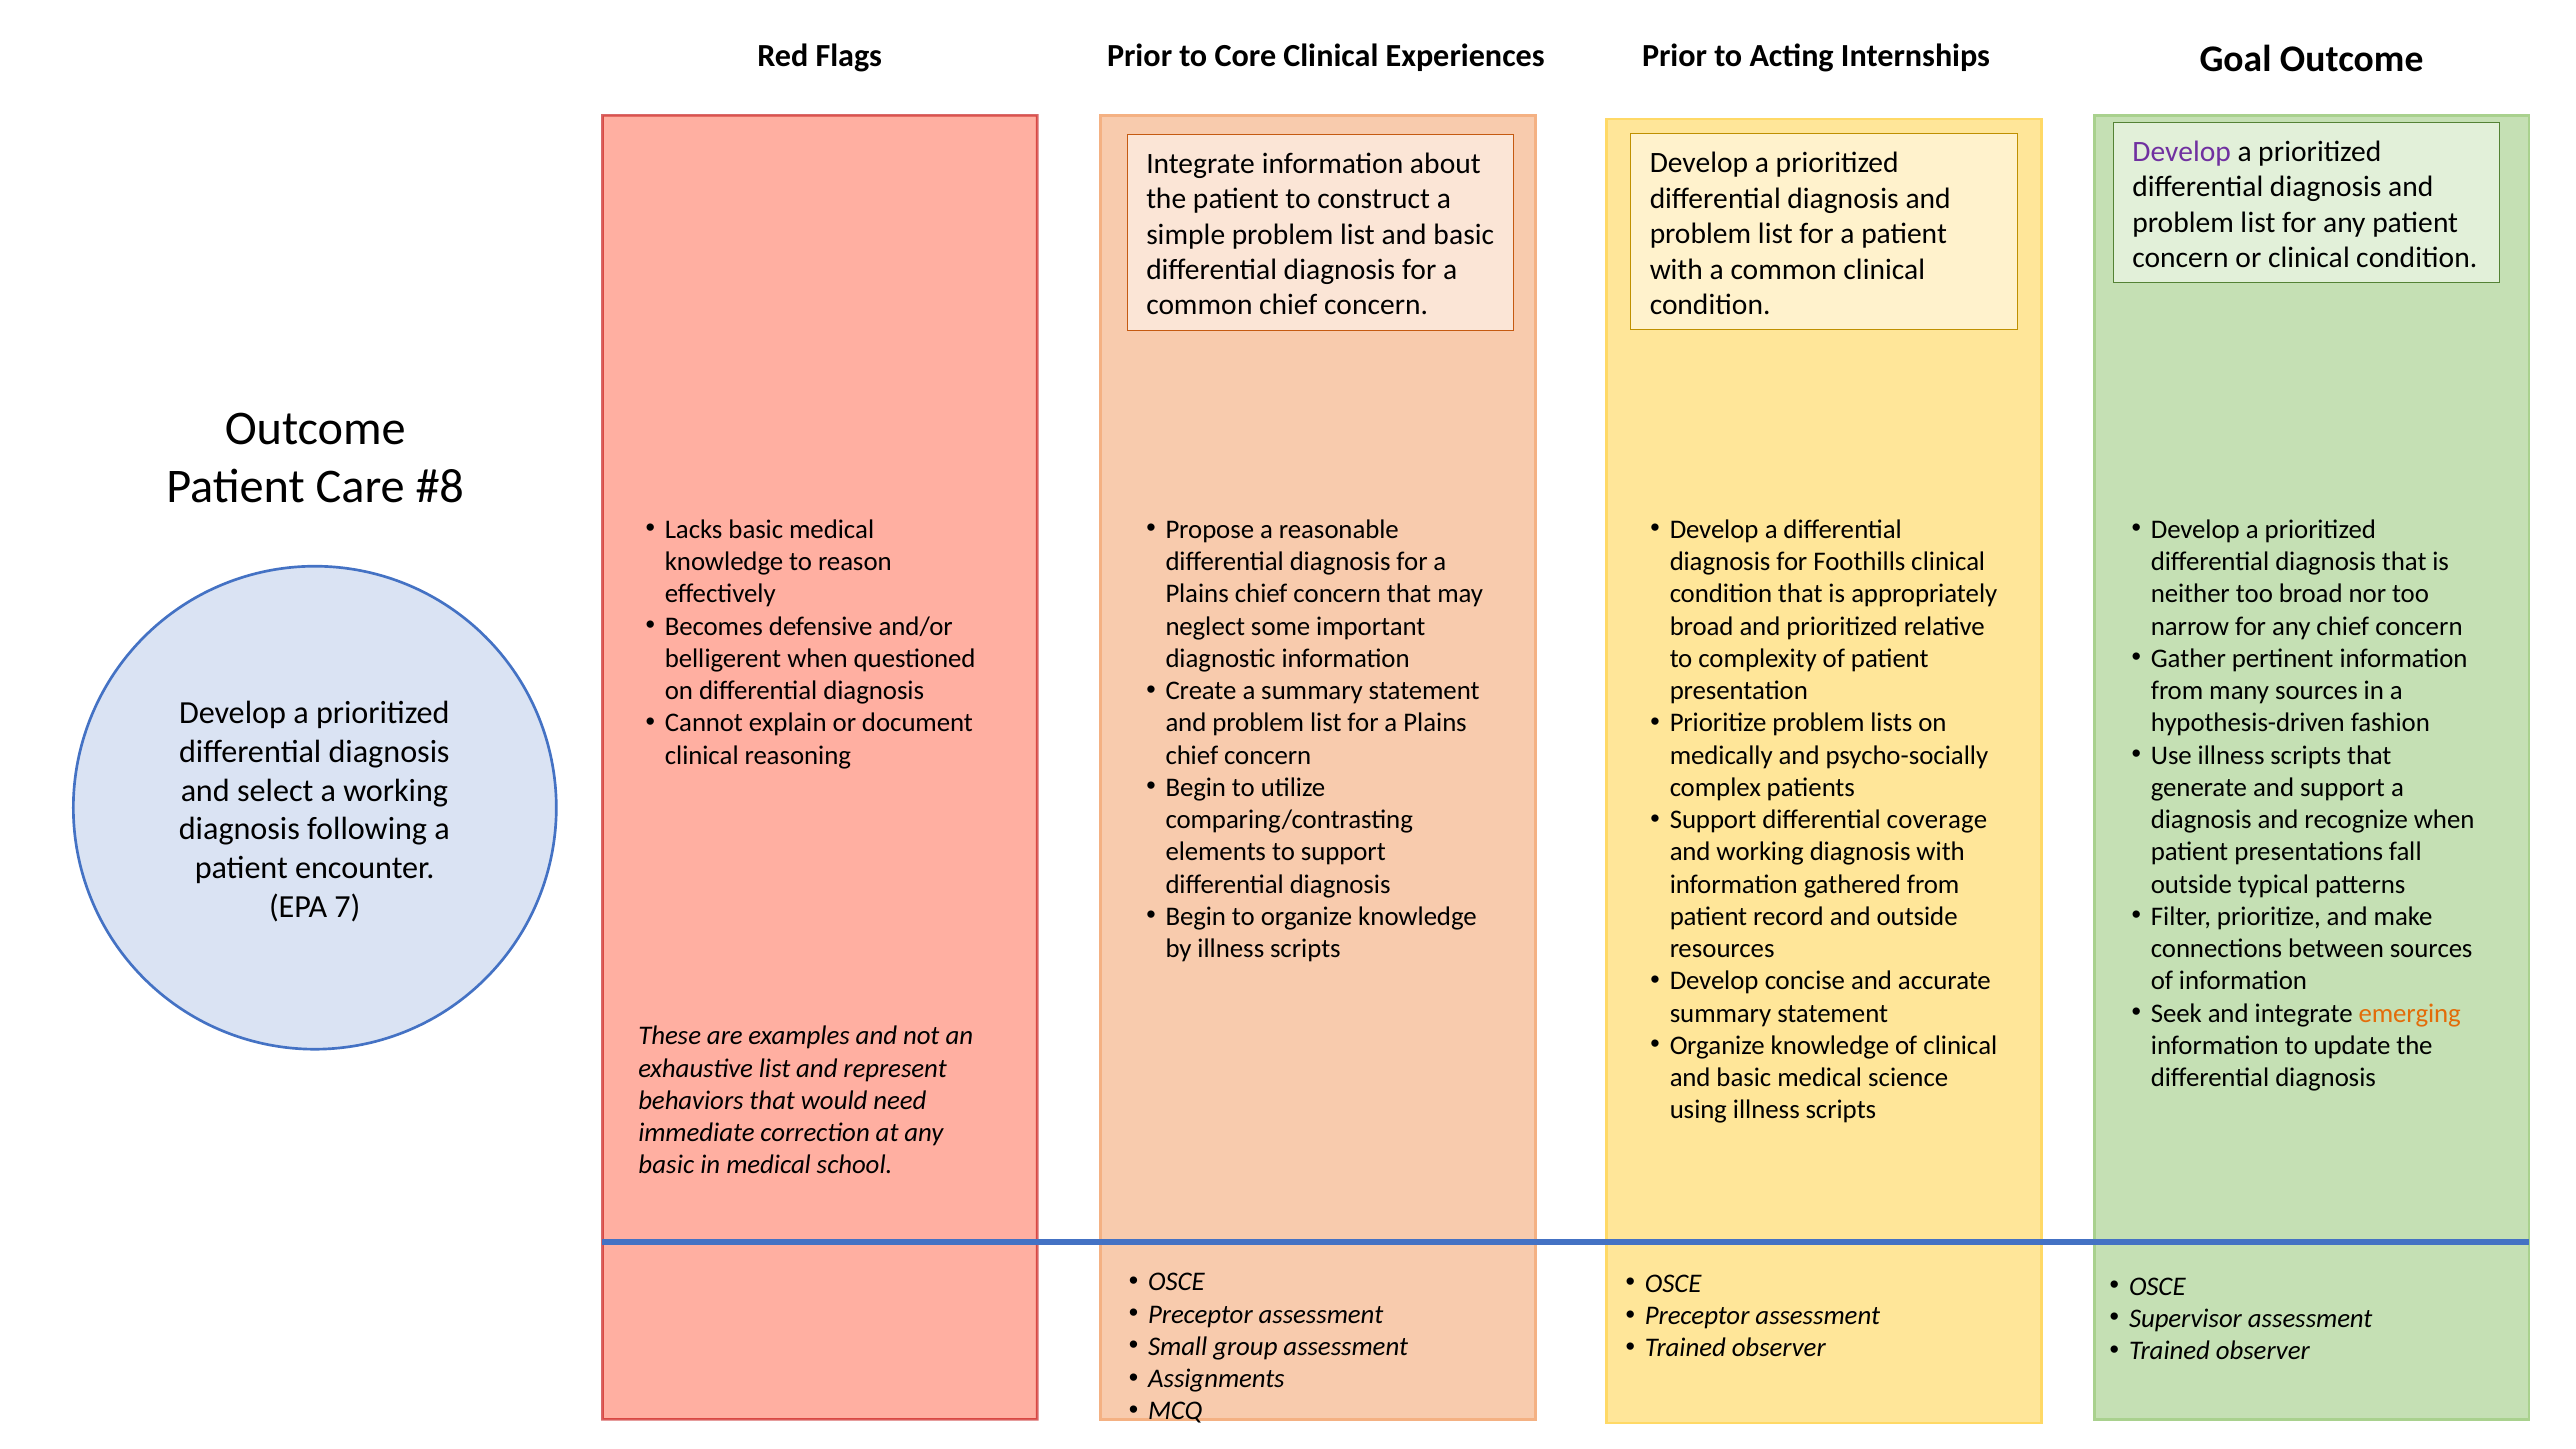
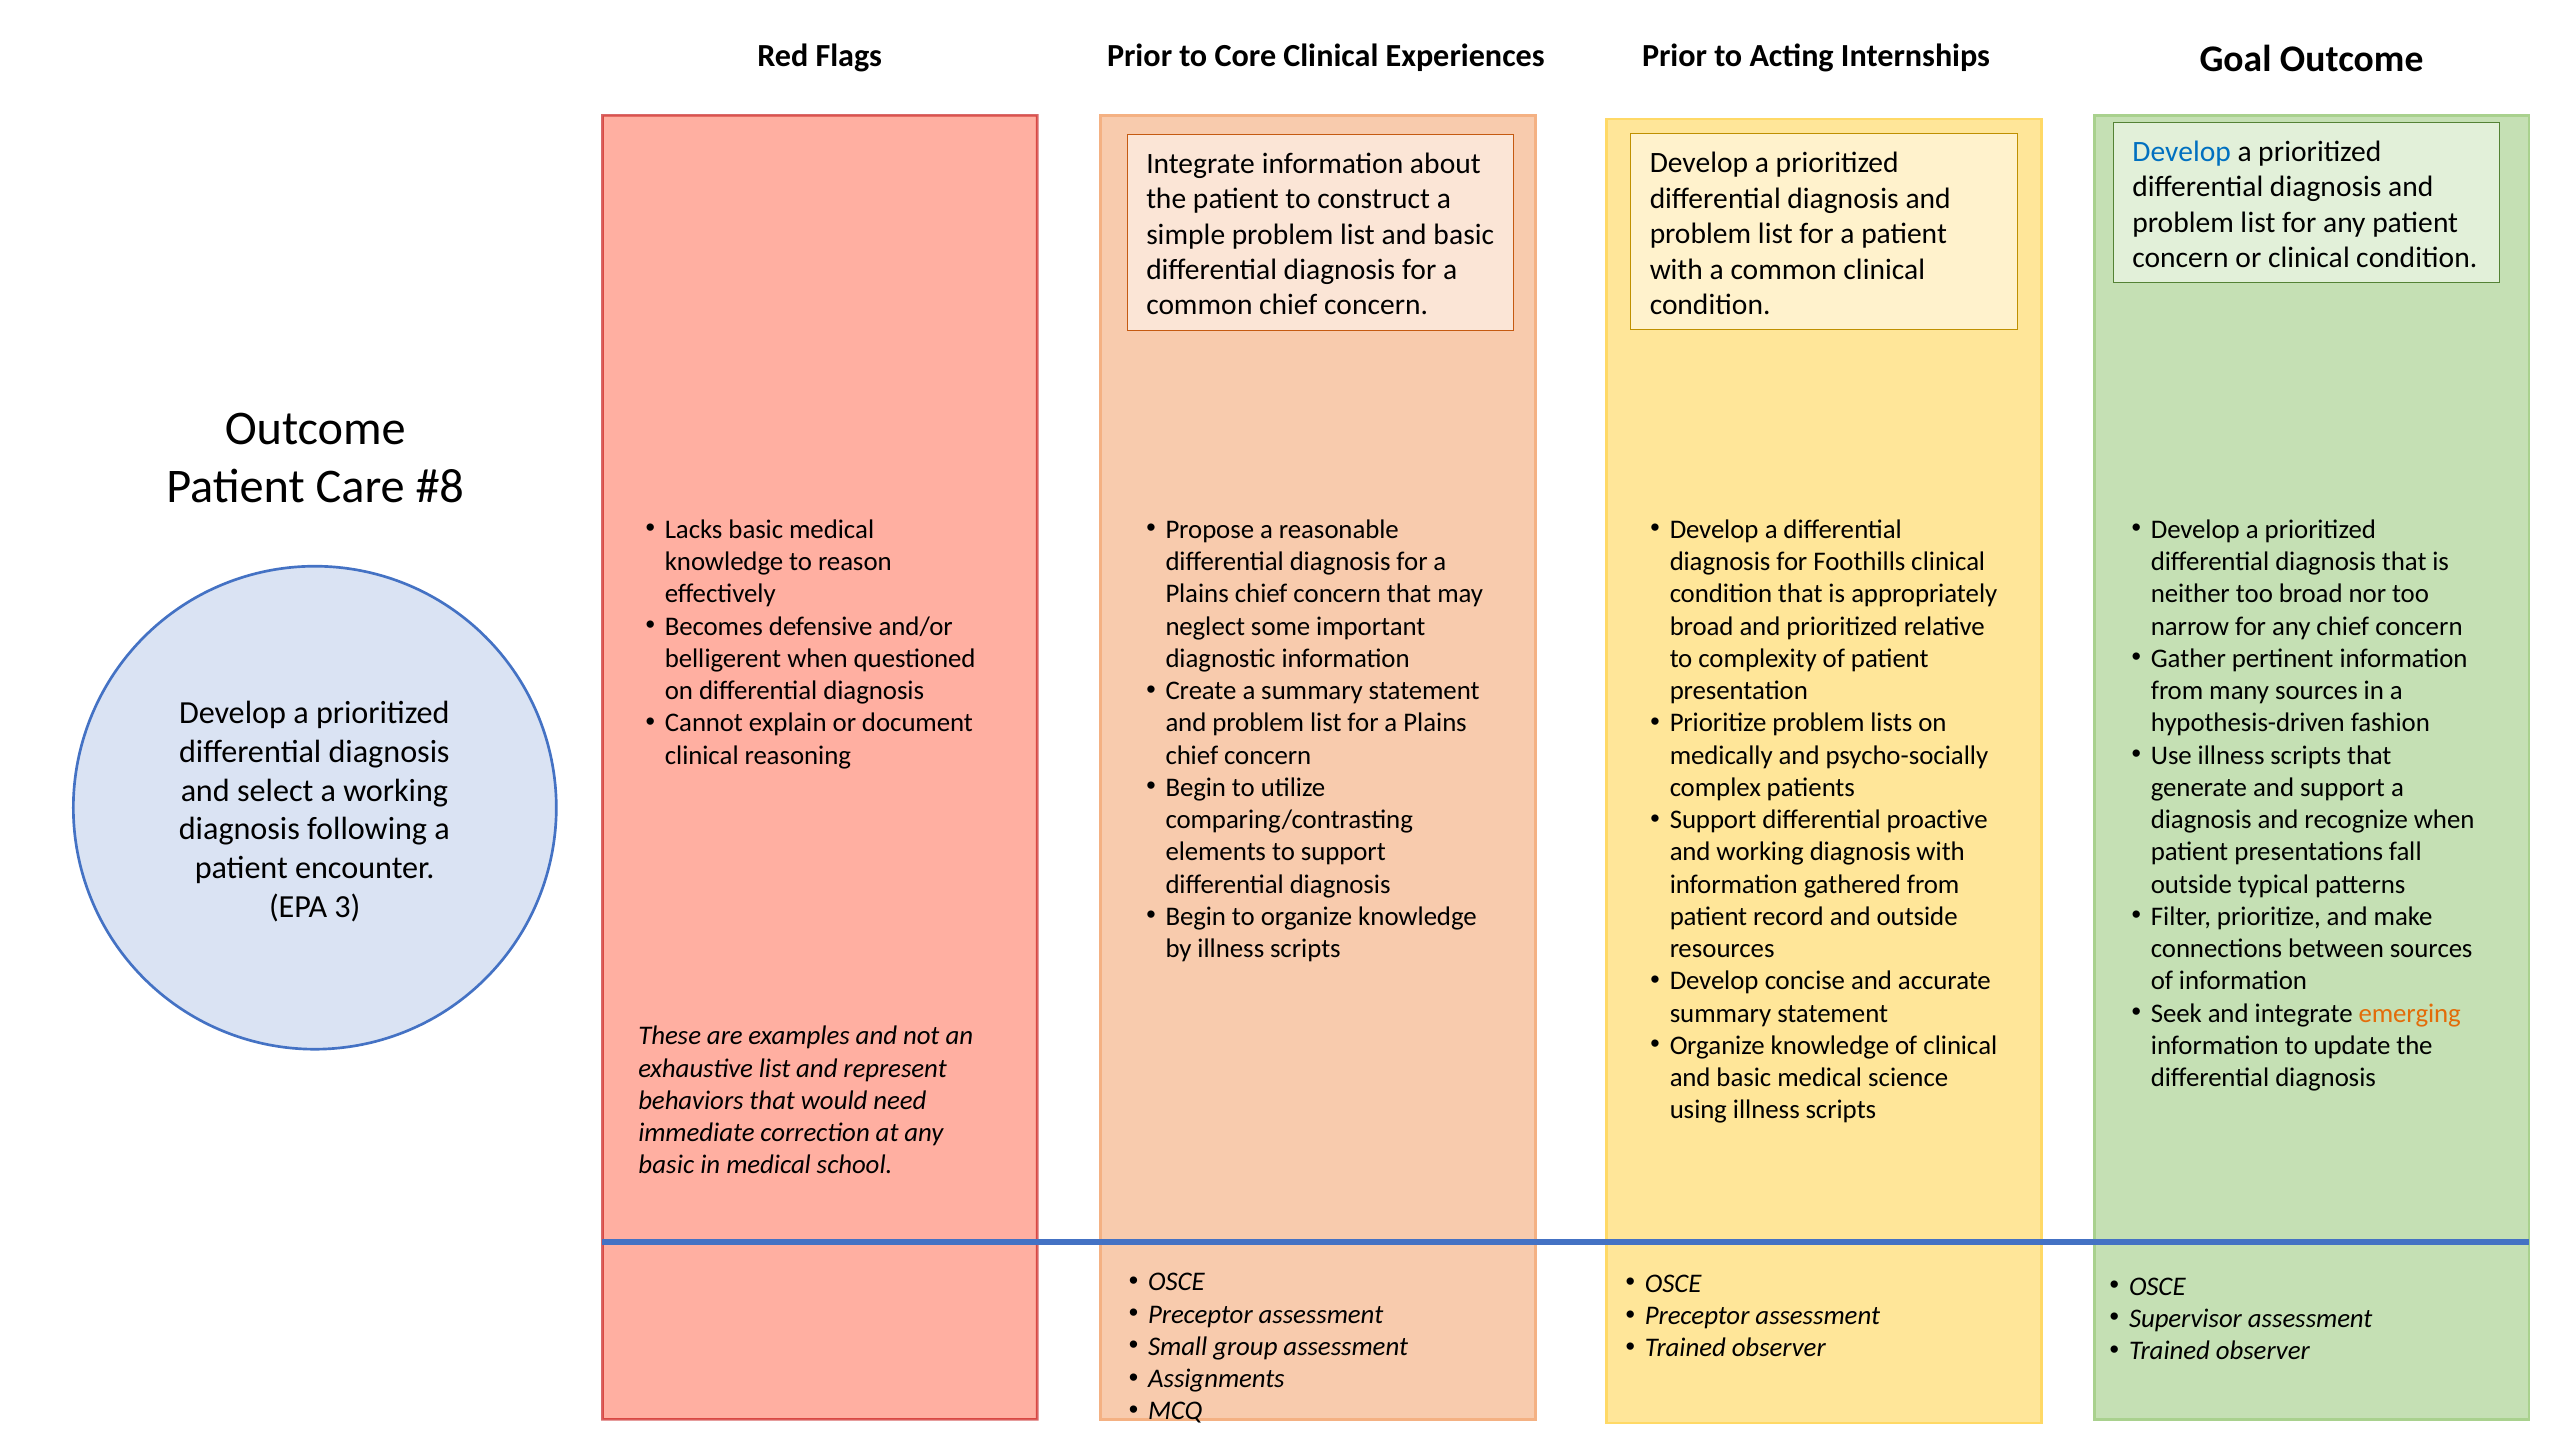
Develop colour: purple -> blue (2182, 151)
coverage: coverage -> proactive (1937, 820)
7: 7 -> 3 (347, 906)
